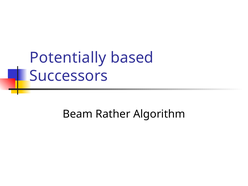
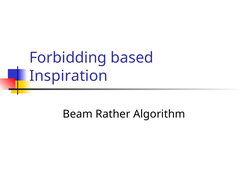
Potentially: Potentially -> Forbidding (68, 58)
Successors: Successors -> Inspiration (69, 76)
